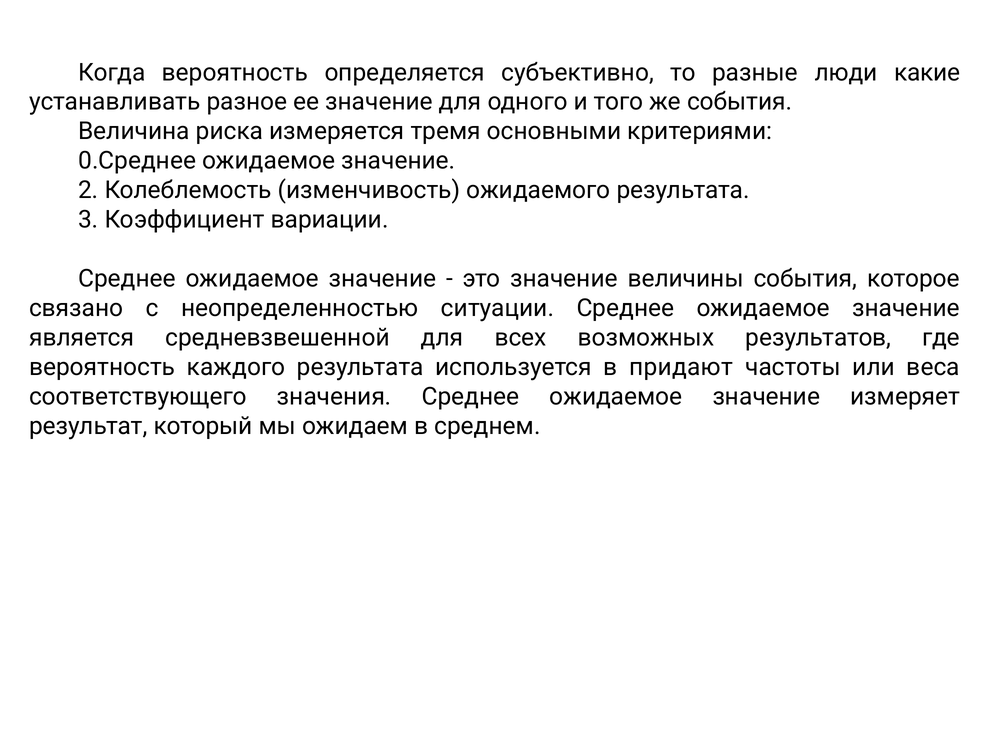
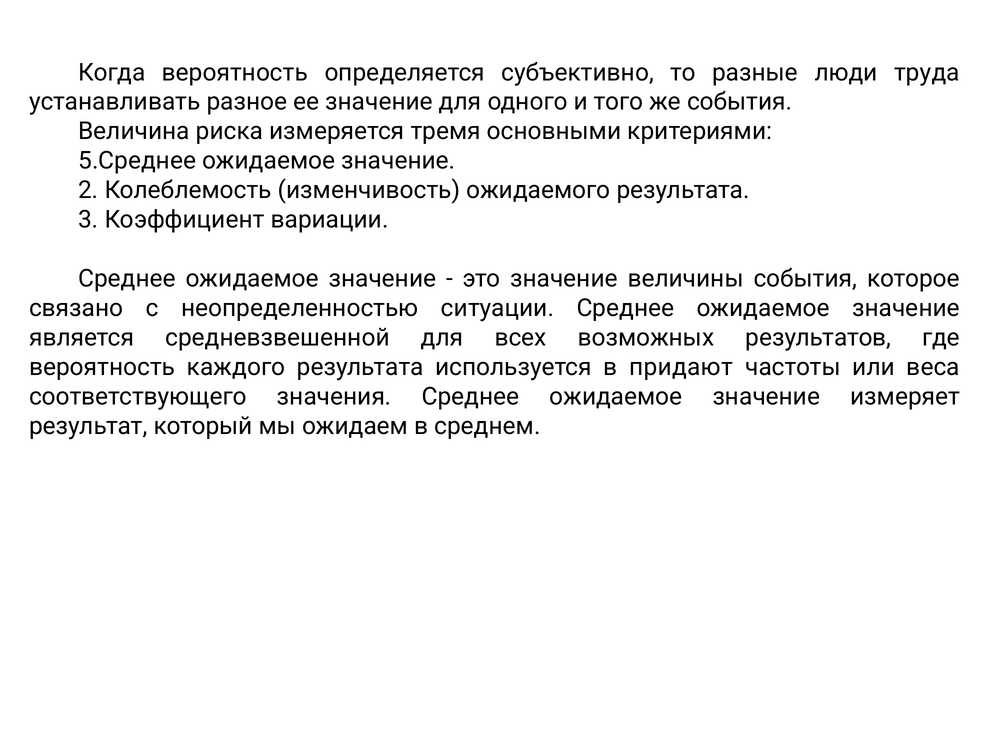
какие: какие -> труда (927, 72)
0.Среднее: 0.Среднее -> 5.Среднее (137, 161)
